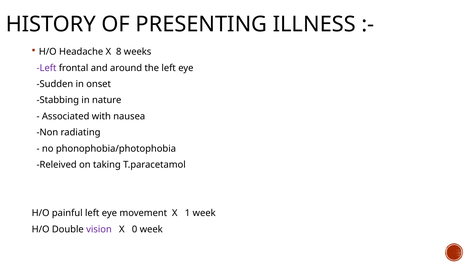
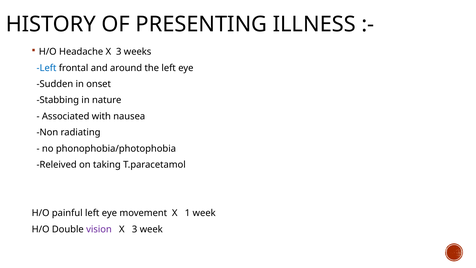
Headache X 8: 8 -> 3 (119, 52)
Left colour: purple -> blue (47, 68)
0: 0 -> 3 (135, 229)
